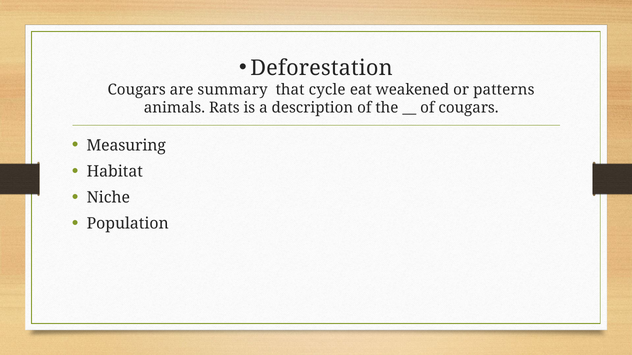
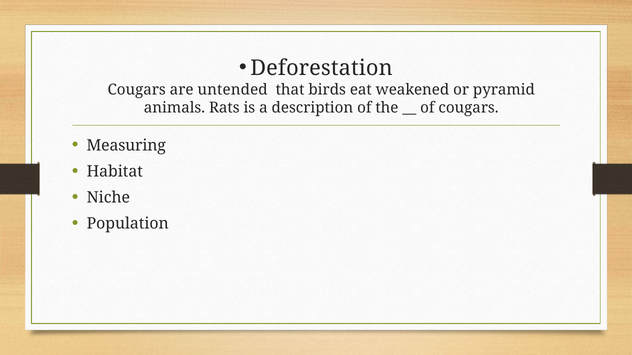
summary: summary -> untended (233, 90)
cycle: cycle -> birds (327, 90)
patterns: patterns -> pyramid (504, 90)
